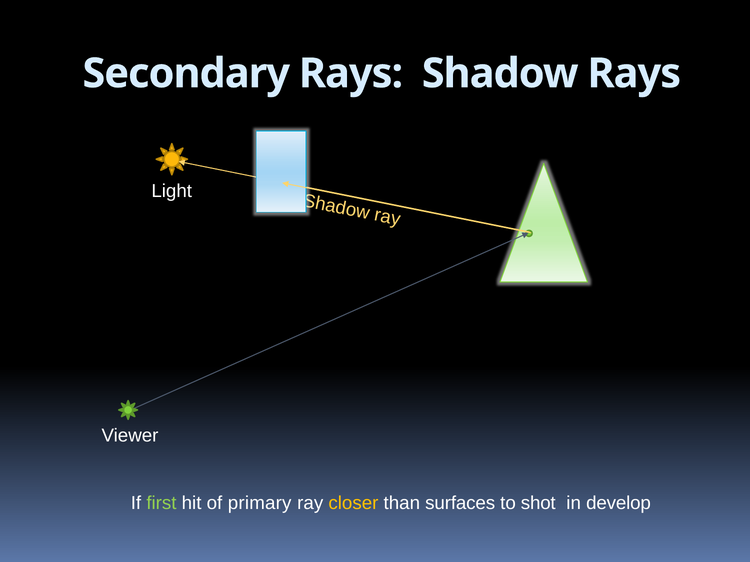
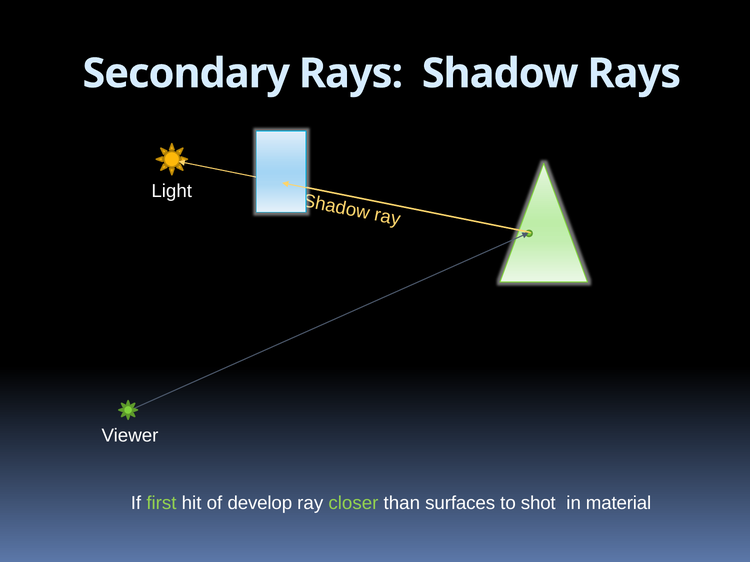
primary: primary -> develop (260, 504)
closer colour: yellow -> light green (353, 504)
develop: develop -> material (619, 504)
